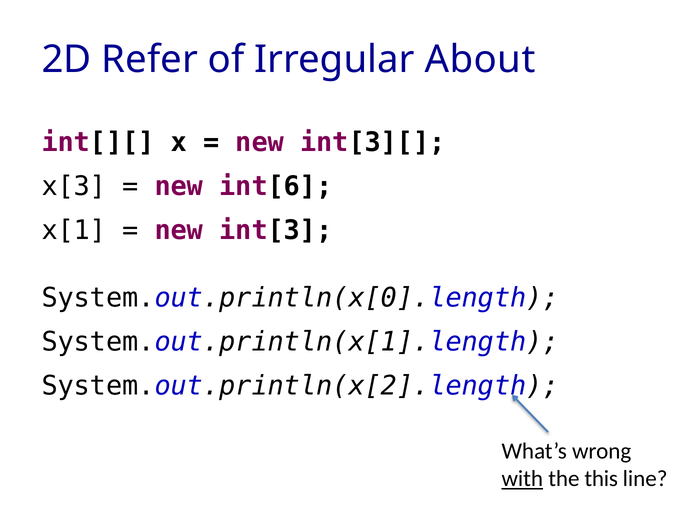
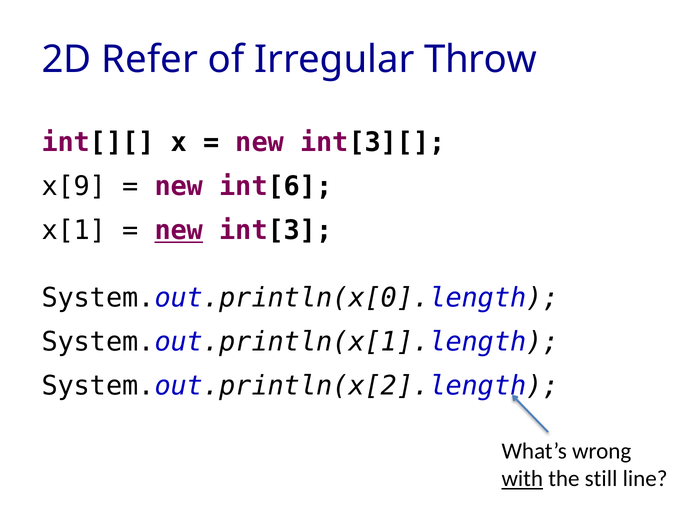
About: About -> Throw (480, 60)
x[3: x[3 -> x[9 (74, 187)
new underline: none -> present (179, 231)
this: this -> still (601, 479)
